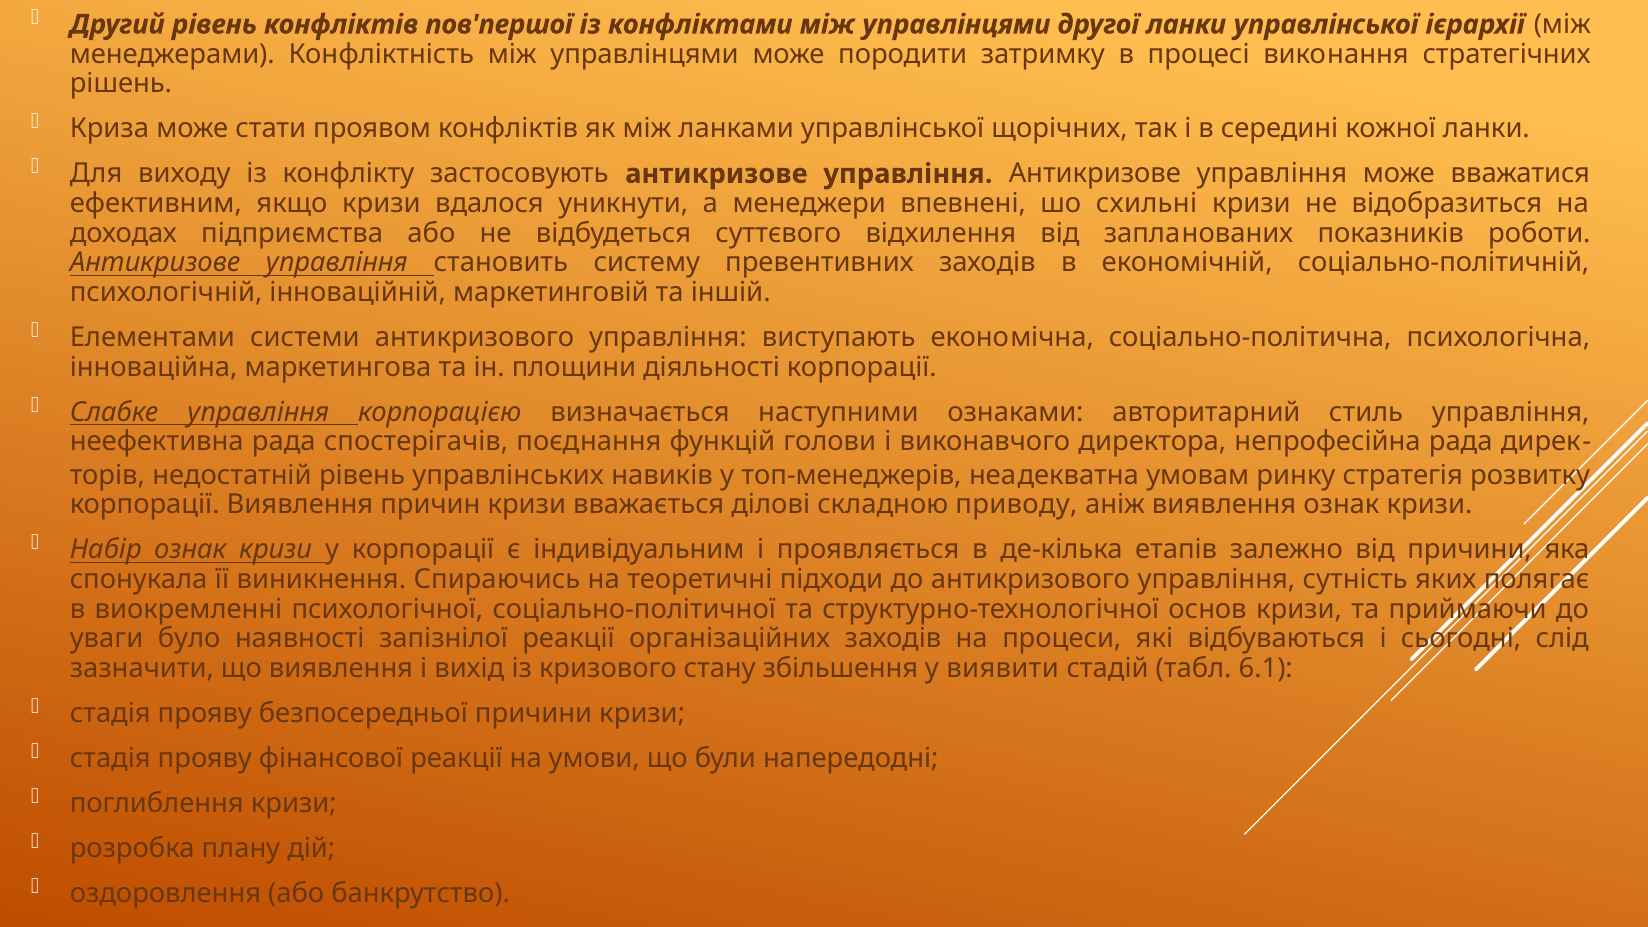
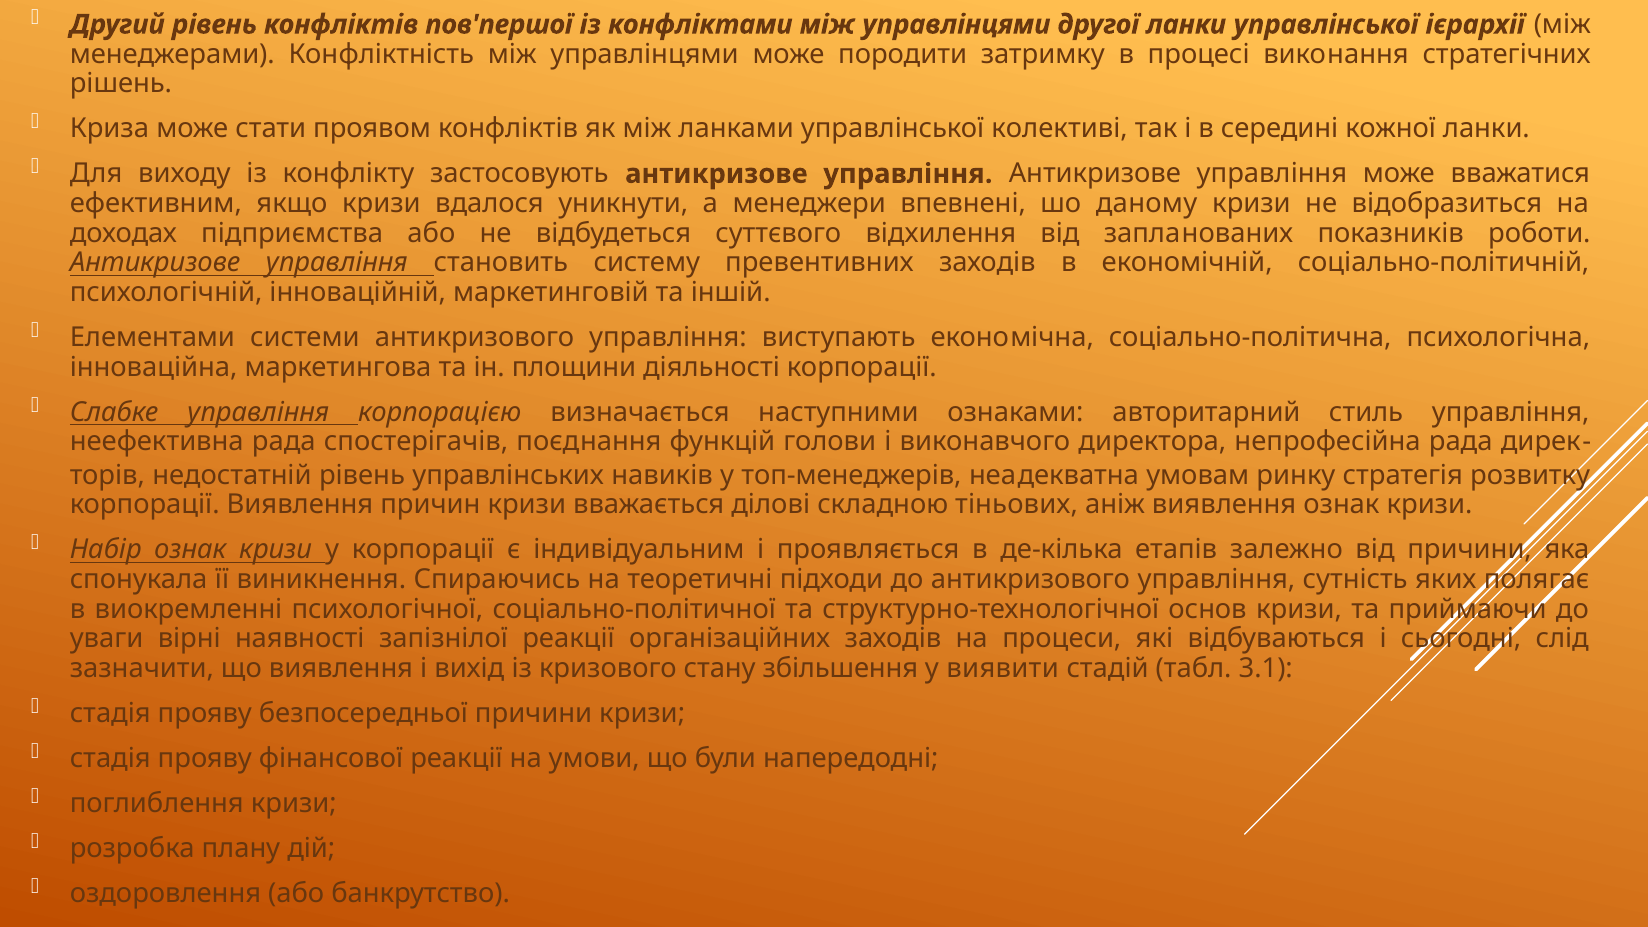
щорічних: щорічних -> колективі (1060, 129)
схильні: схильні -> даному (1147, 203)
приводу: приводу -> тіньових (1017, 505)
було: було -> вірні (189, 639)
6.1: 6.1 -> 3.1 (1266, 668)
